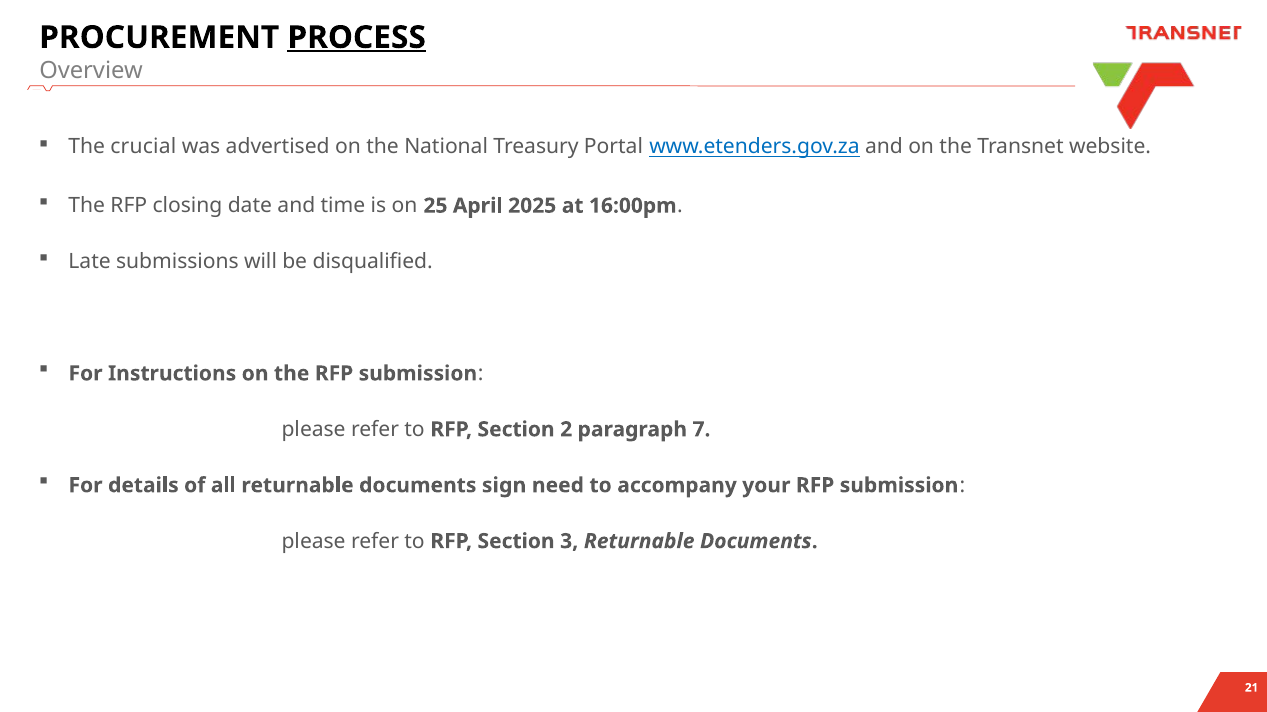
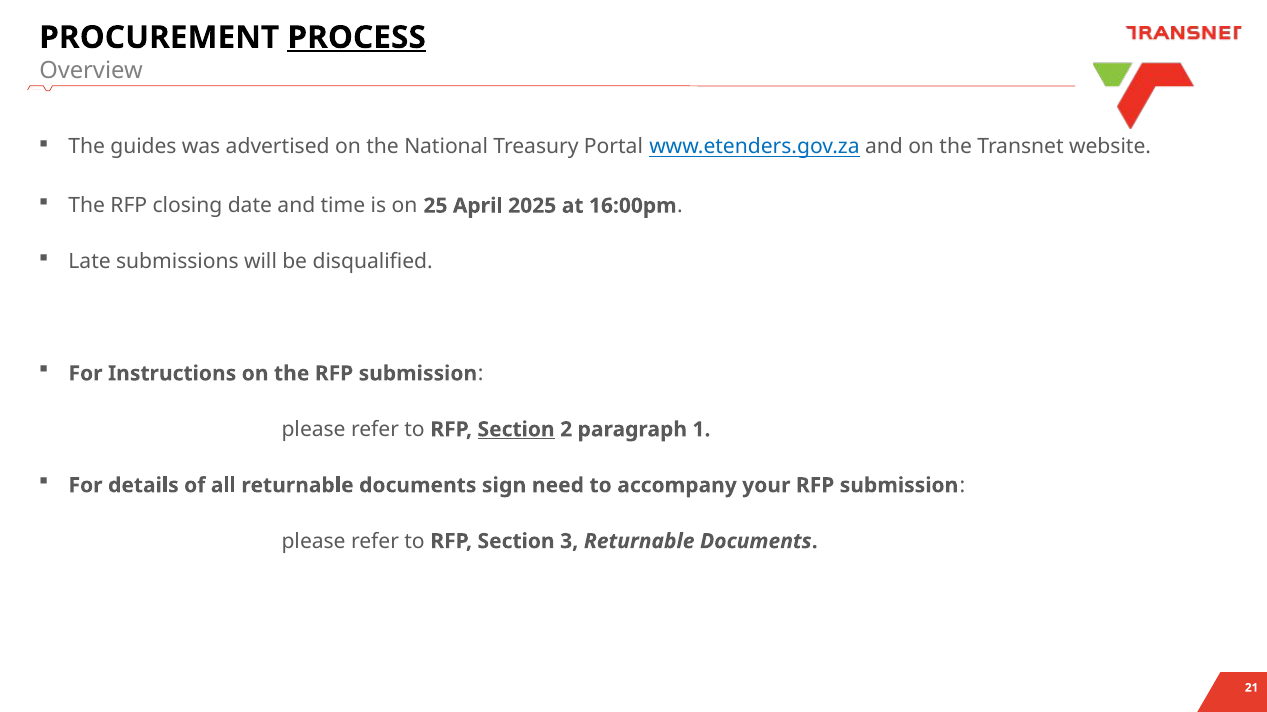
crucial: crucial -> guides (143, 147)
Section underline: none -> present (516, 430)
7: 7 -> 1 (701, 430)
